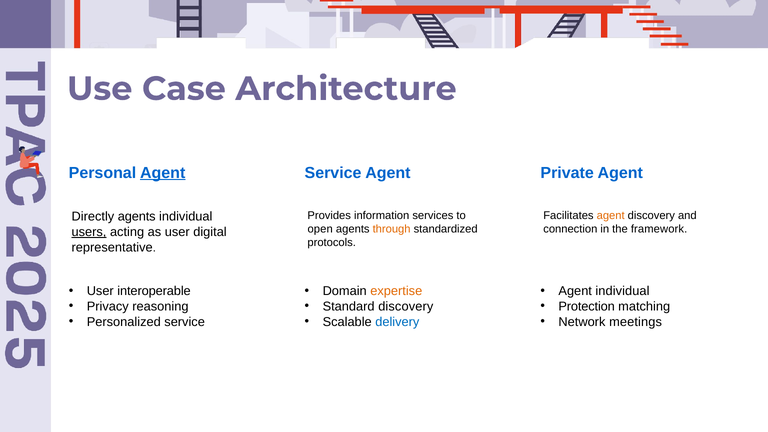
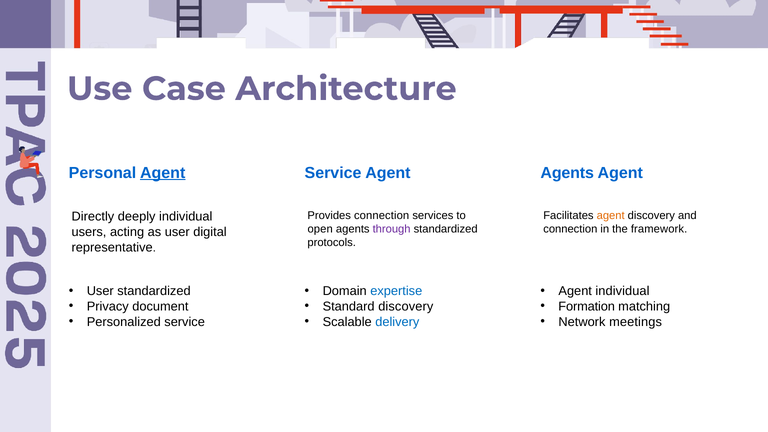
Private: Private -> Agents (567, 173)
Provides information: information -> connection (382, 216)
Directly agents: agents -> deeply (137, 217)
through colour: orange -> purple (392, 229)
users underline: present -> none (89, 232)
User interoperable: interoperable -> standardized (154, 291)
expertise colour: orange -> blue (396, 291)
reasoning: reasoning -> document (160, 306)
Protection: Protection -> Formation (587, 306)
